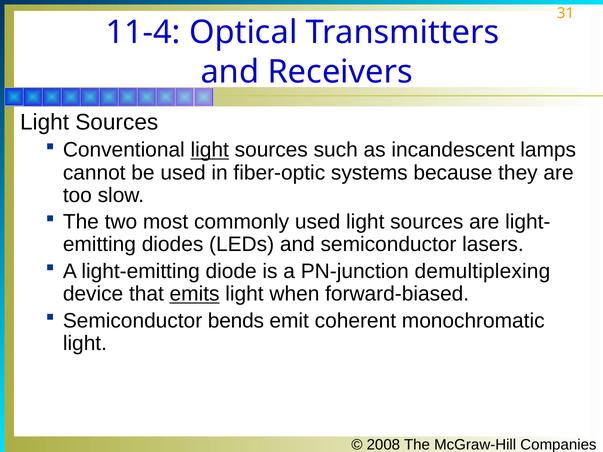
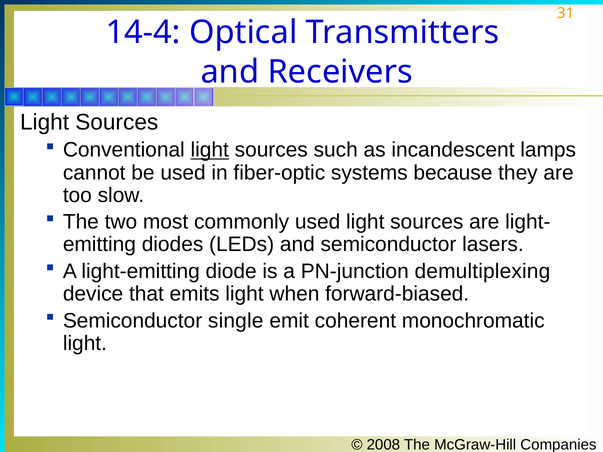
11-4: 11-4 -> 14-4 (143, 33)
emits underline: present -> none (195, 294)
bends: bends -> single (236, 321)
